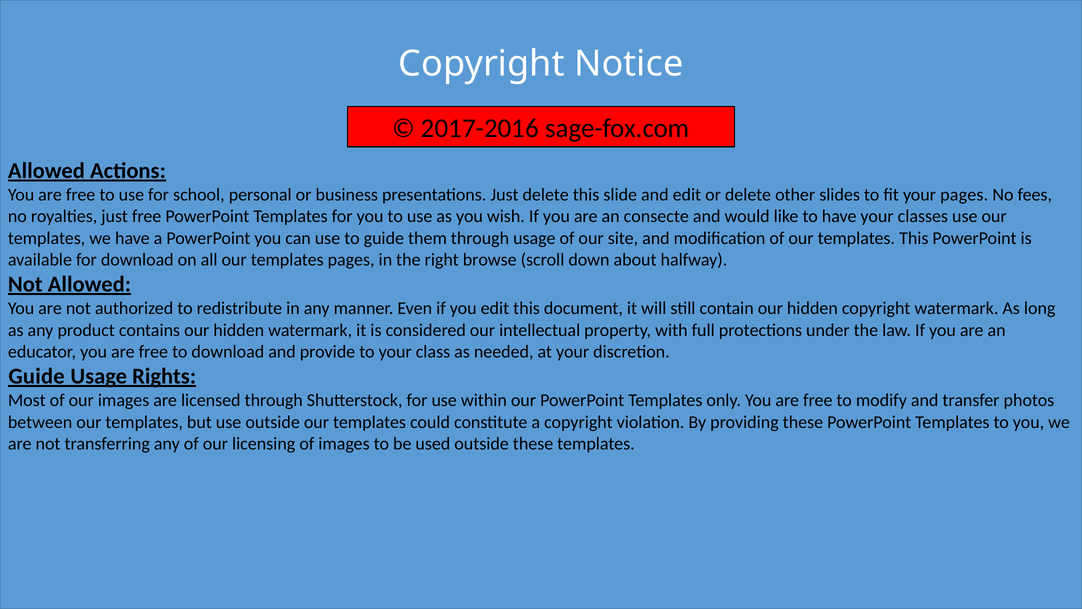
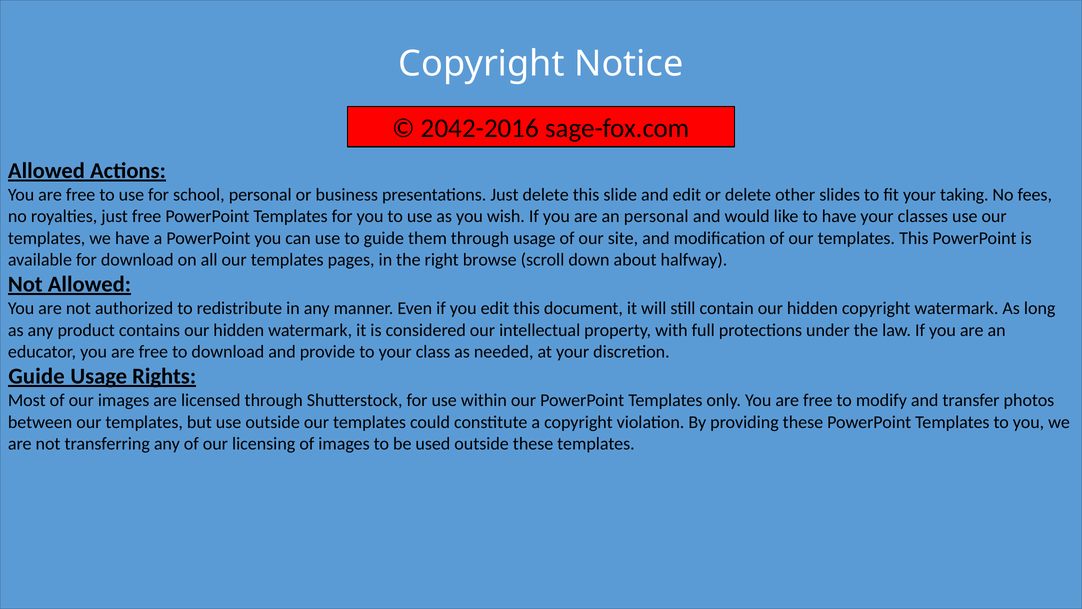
2017-2016: 2017-2016 -> 2042-2016 (480, 128)
your pages: pages -> taking (964, 195)
an consecte: consecte -> personal (656, 216)
